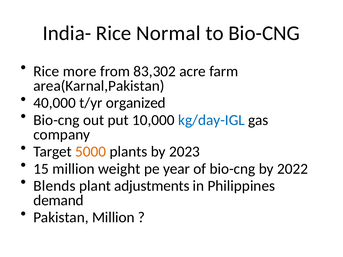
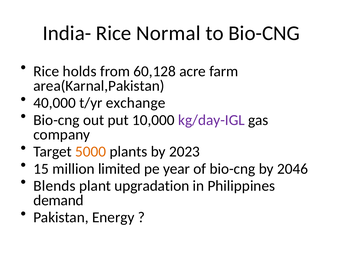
more: more -> holds (80, 71)
83,302: 83,302 -> 60,128 (155, 71)
organized: organized -> exchange (136, 103)
kg/day-IGL colour: blue -> purple (211, 120)
weight: weight -> limited (119, 169)
2022: 2022 -> 2046 (293, 169)
adjustments: adjustments -> upgradation (152, 186)
Pakistan Million: Million -> Energy (113, 218)
